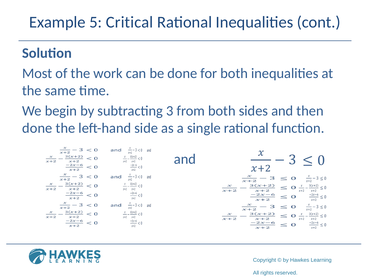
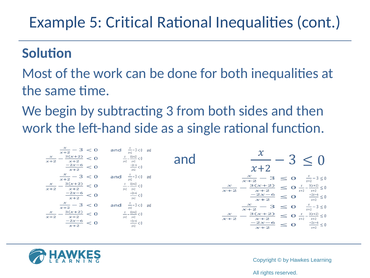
done: done -> work (37, 128)
